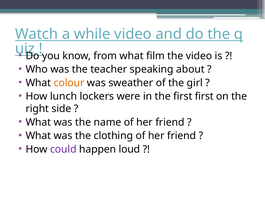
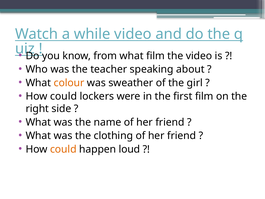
lunch: lunch -> could (63, 96)
first first: first -> film (204, 96)
could colour: purple -> orange (63, 149)
